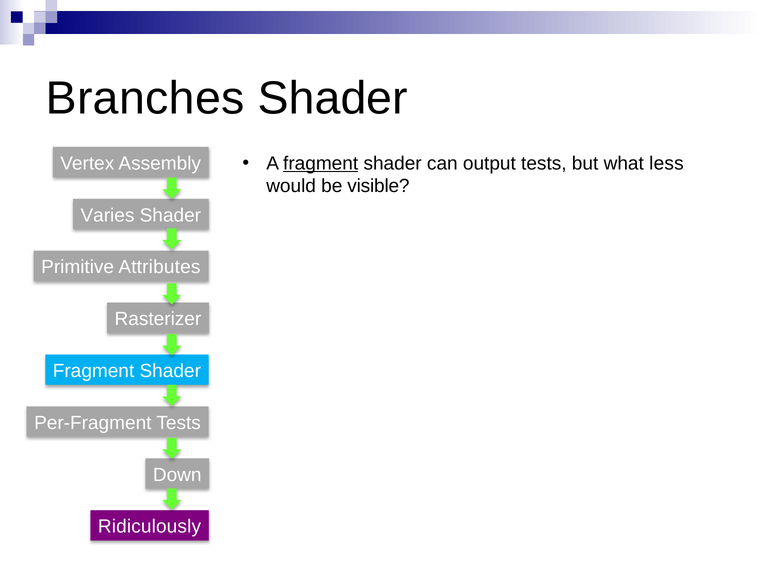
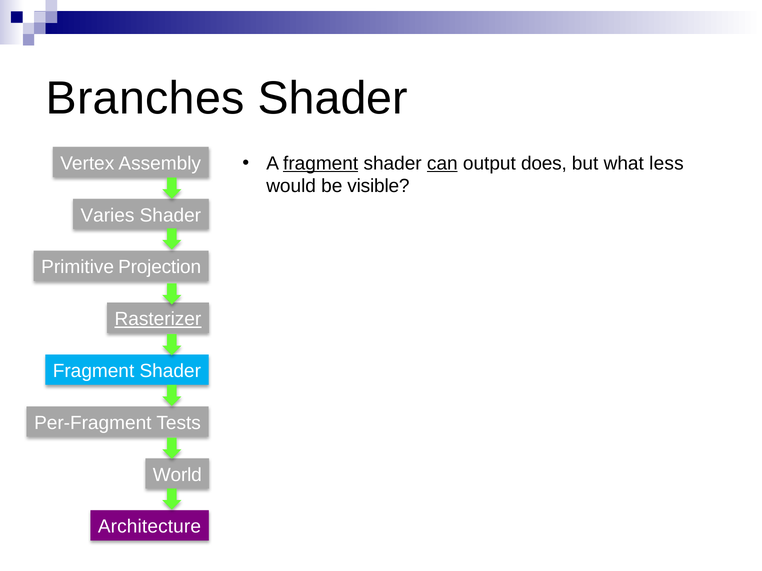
can underline: none -> present (442, 164)
output tests: tests -> does (544, 164)
Attributes: Attributes -> Projection (160, 267)
Rasterizer underline: none -> present (158, 319)
Down: Down -> World (177, 475)
Ridiculously: Ridiculously -> Architecture (149, 527)
